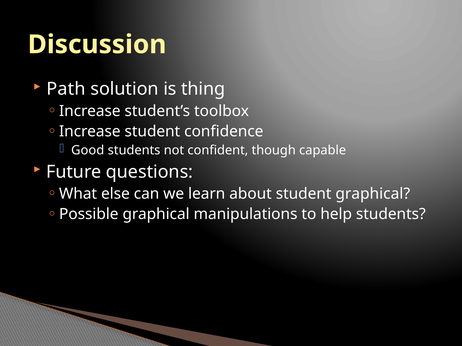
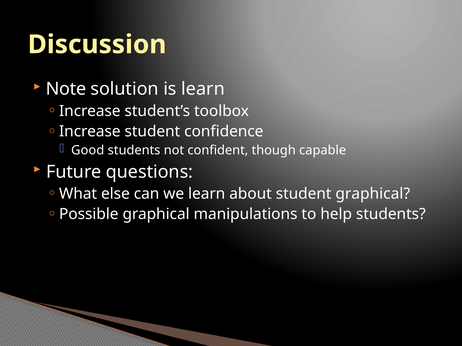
Path: Path -> Note (66, 89)
is thing: thing -> learn (203, 89)
